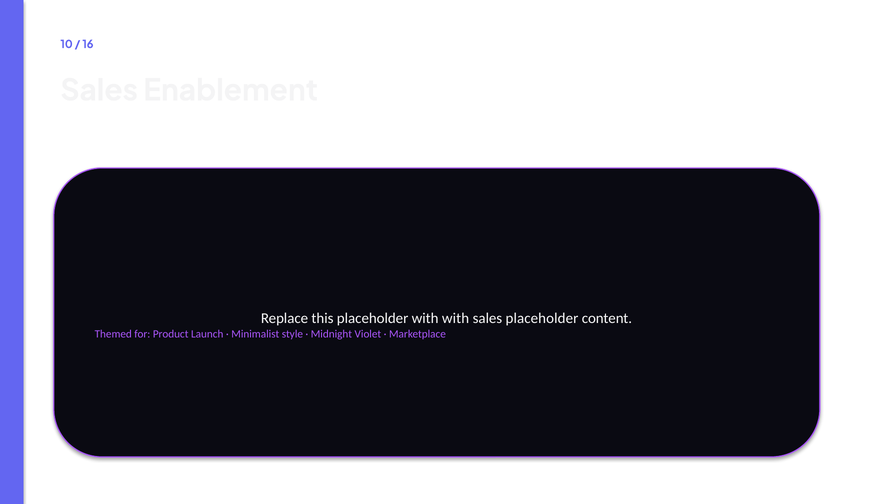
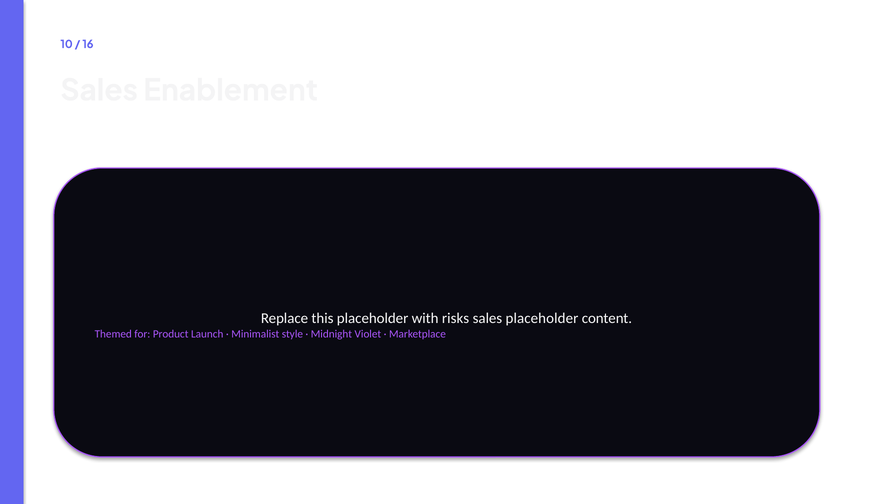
with with: with -> risks (456, 319)
